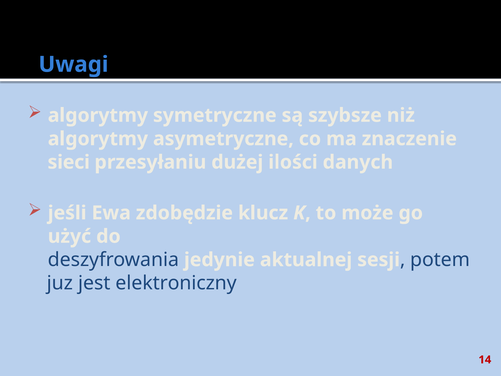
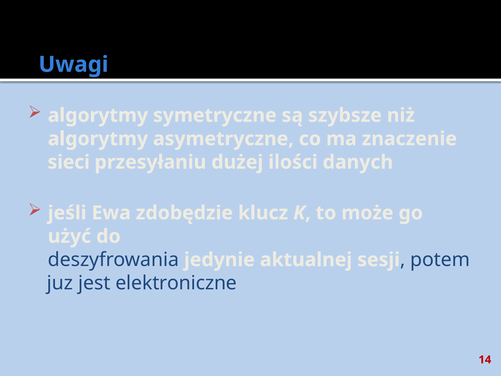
elektroniczny: elektroniczny -> elektroniczne (176, 283)
